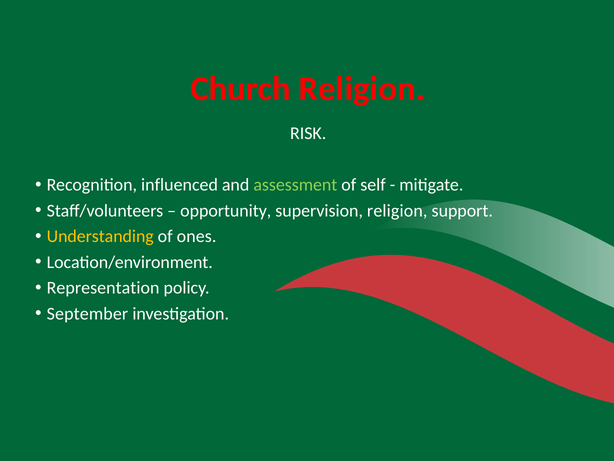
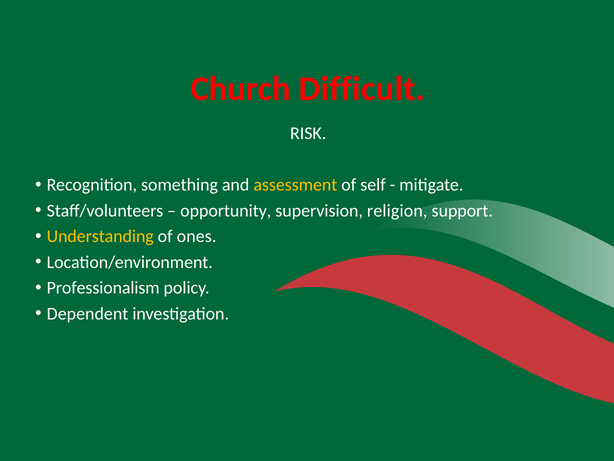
Church Religion: Religion -> Difficult (362, 89)
influenced: influenced -> something (180, 185)
assessment colour: light green -> yellow (295, 185)
Representation: Representation -> Professionalism (103, 288)
September: September -> Dependent (88, 313)
